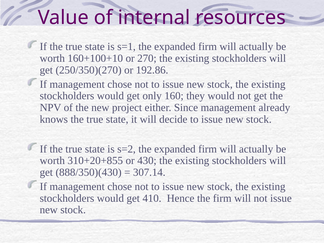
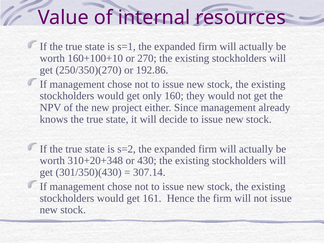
310+20+855: 310+20+855 -> 310+20+348 (95, 161)
888/350)(430: 888/350)(430 -> 301/350)(430 (89, 172)
410: 410 -> 161 (152, 198)
